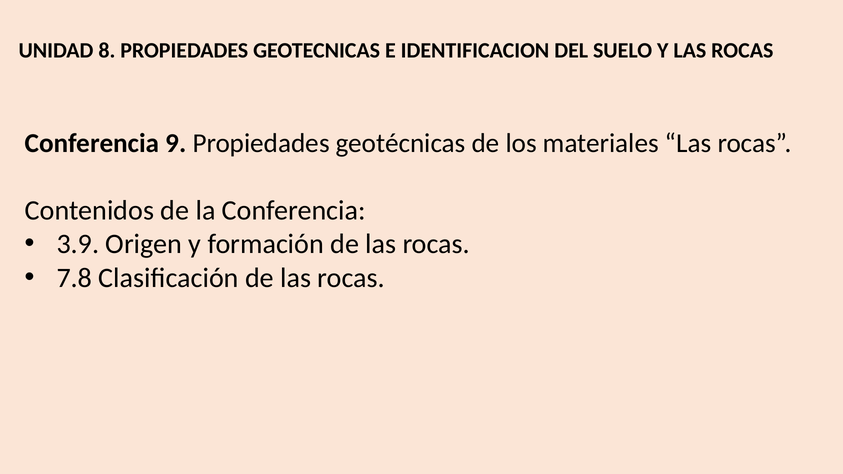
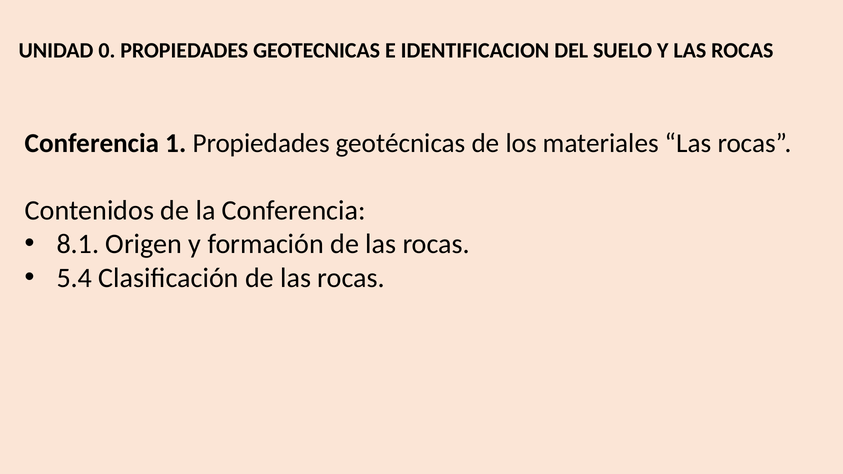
8: 8 -> 0 (107, 51)
9: 9 -> 1 (176, 144)
3.9: 3.9 -> 8.1 (78, 244)
7.8: 7.8 -> 5.4 (74, 278)
